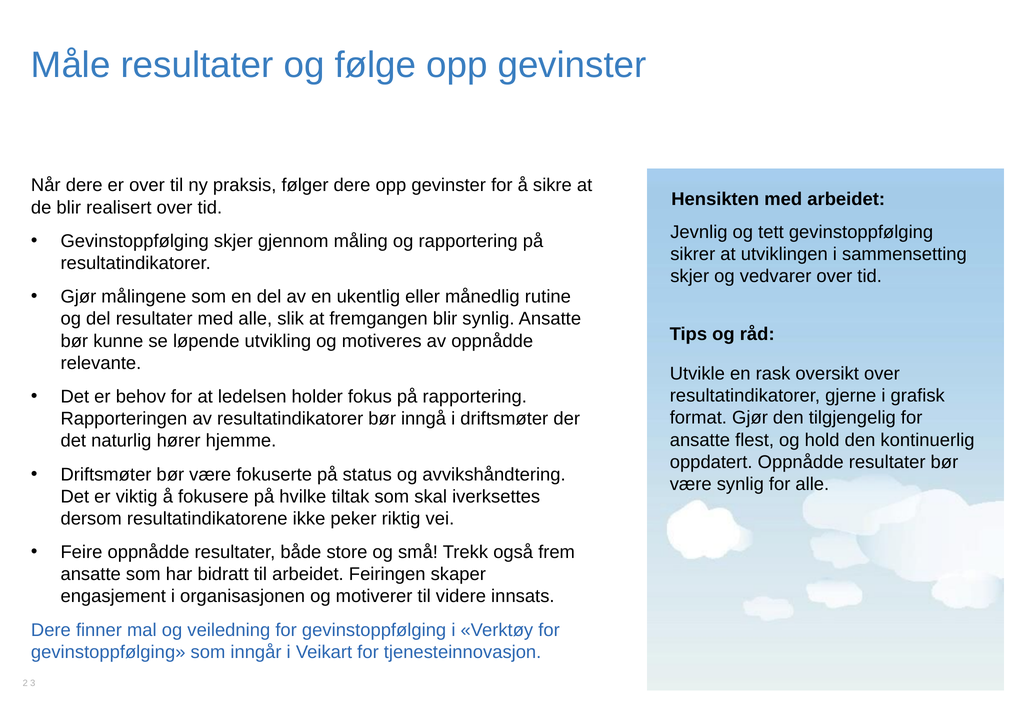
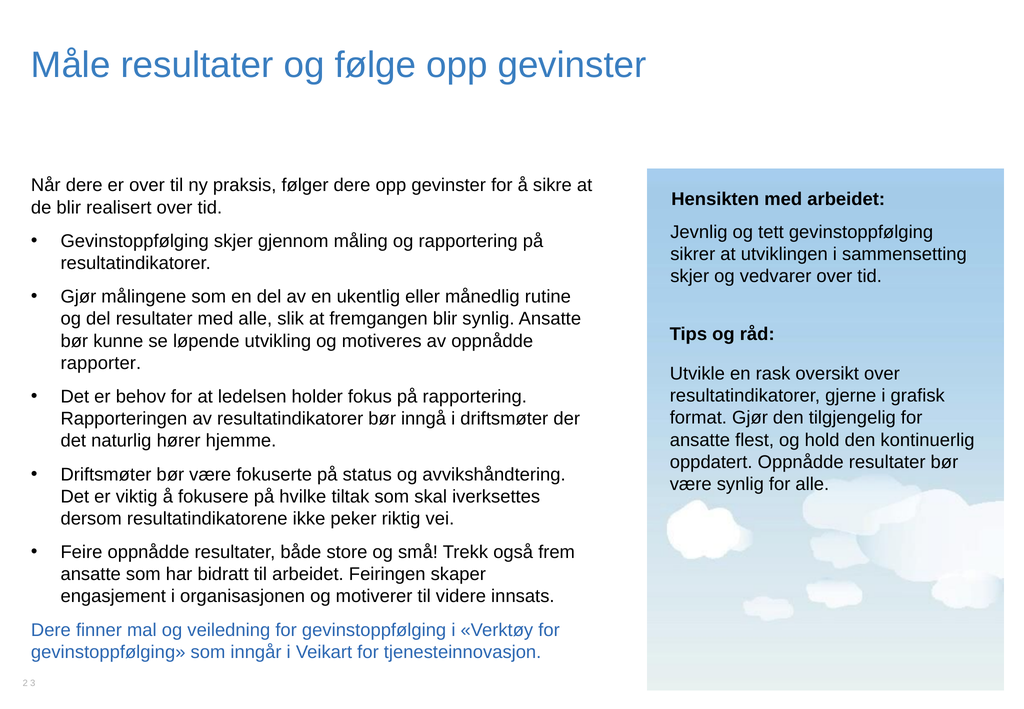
relevante: relevante -> rapporter (101, 363)
